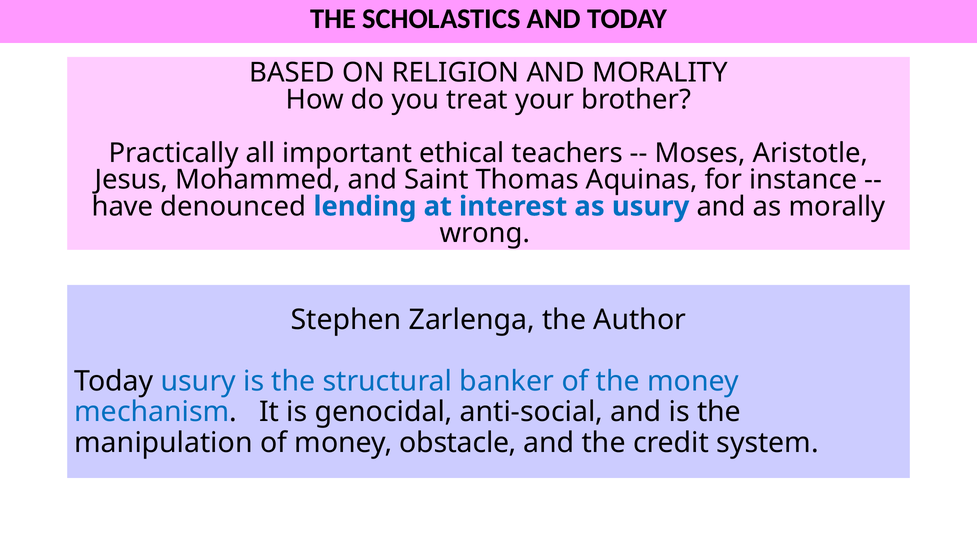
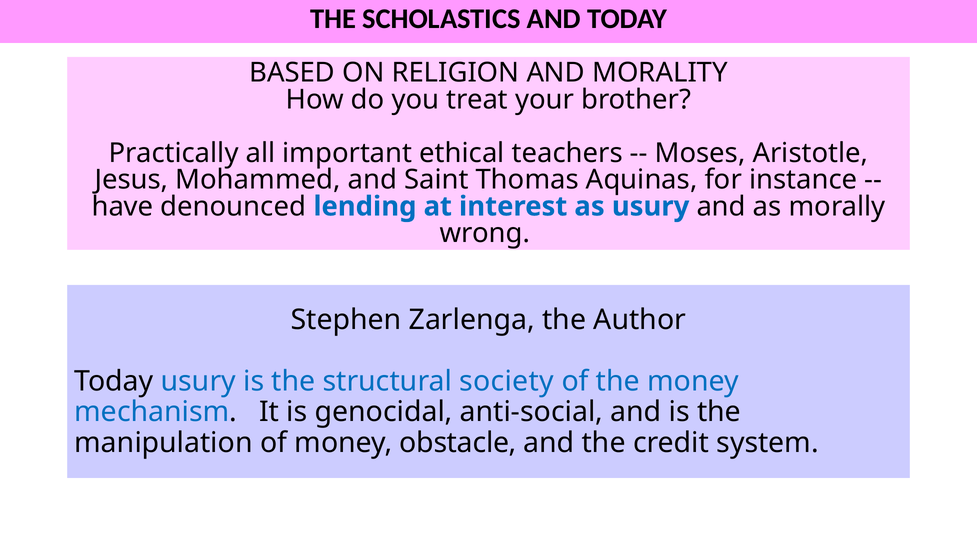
banker: banker -> society (507, 382)
